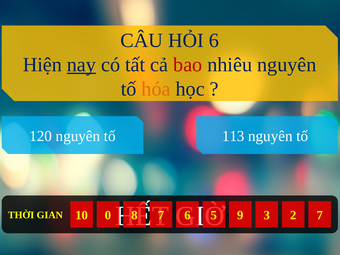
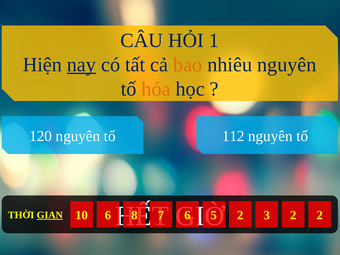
HỎI 6: 6 -> 1 (214, 40)
bao colour: red -> orange (188, 65)
113: 113 -> 112 (233, 136)
10 0: 0 -> 6 (108, 215)
9: 9 -> 2 (240, 215)
2 7: 7 -> 2 (320, 215)
GIAN underline: none -> present (50, 215)
